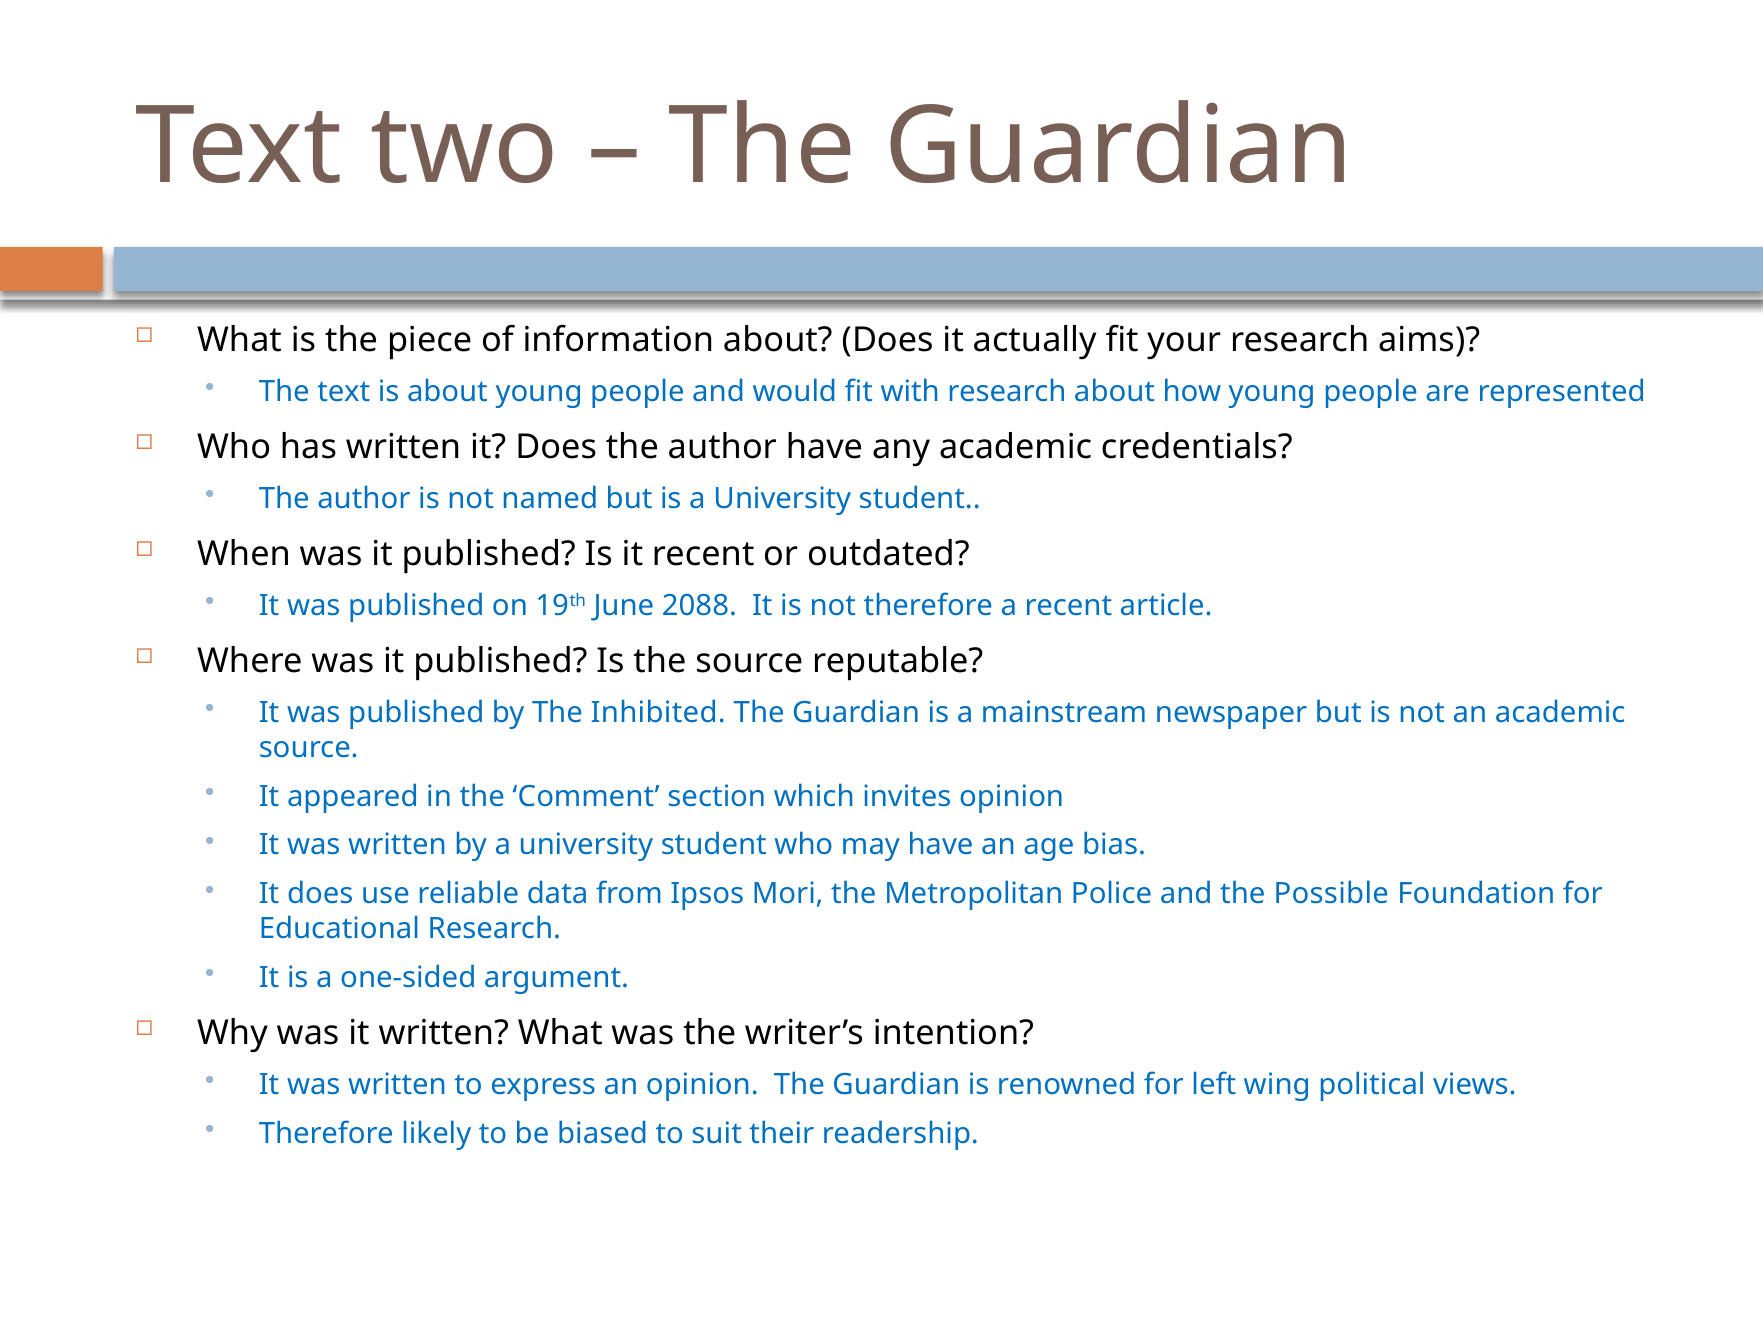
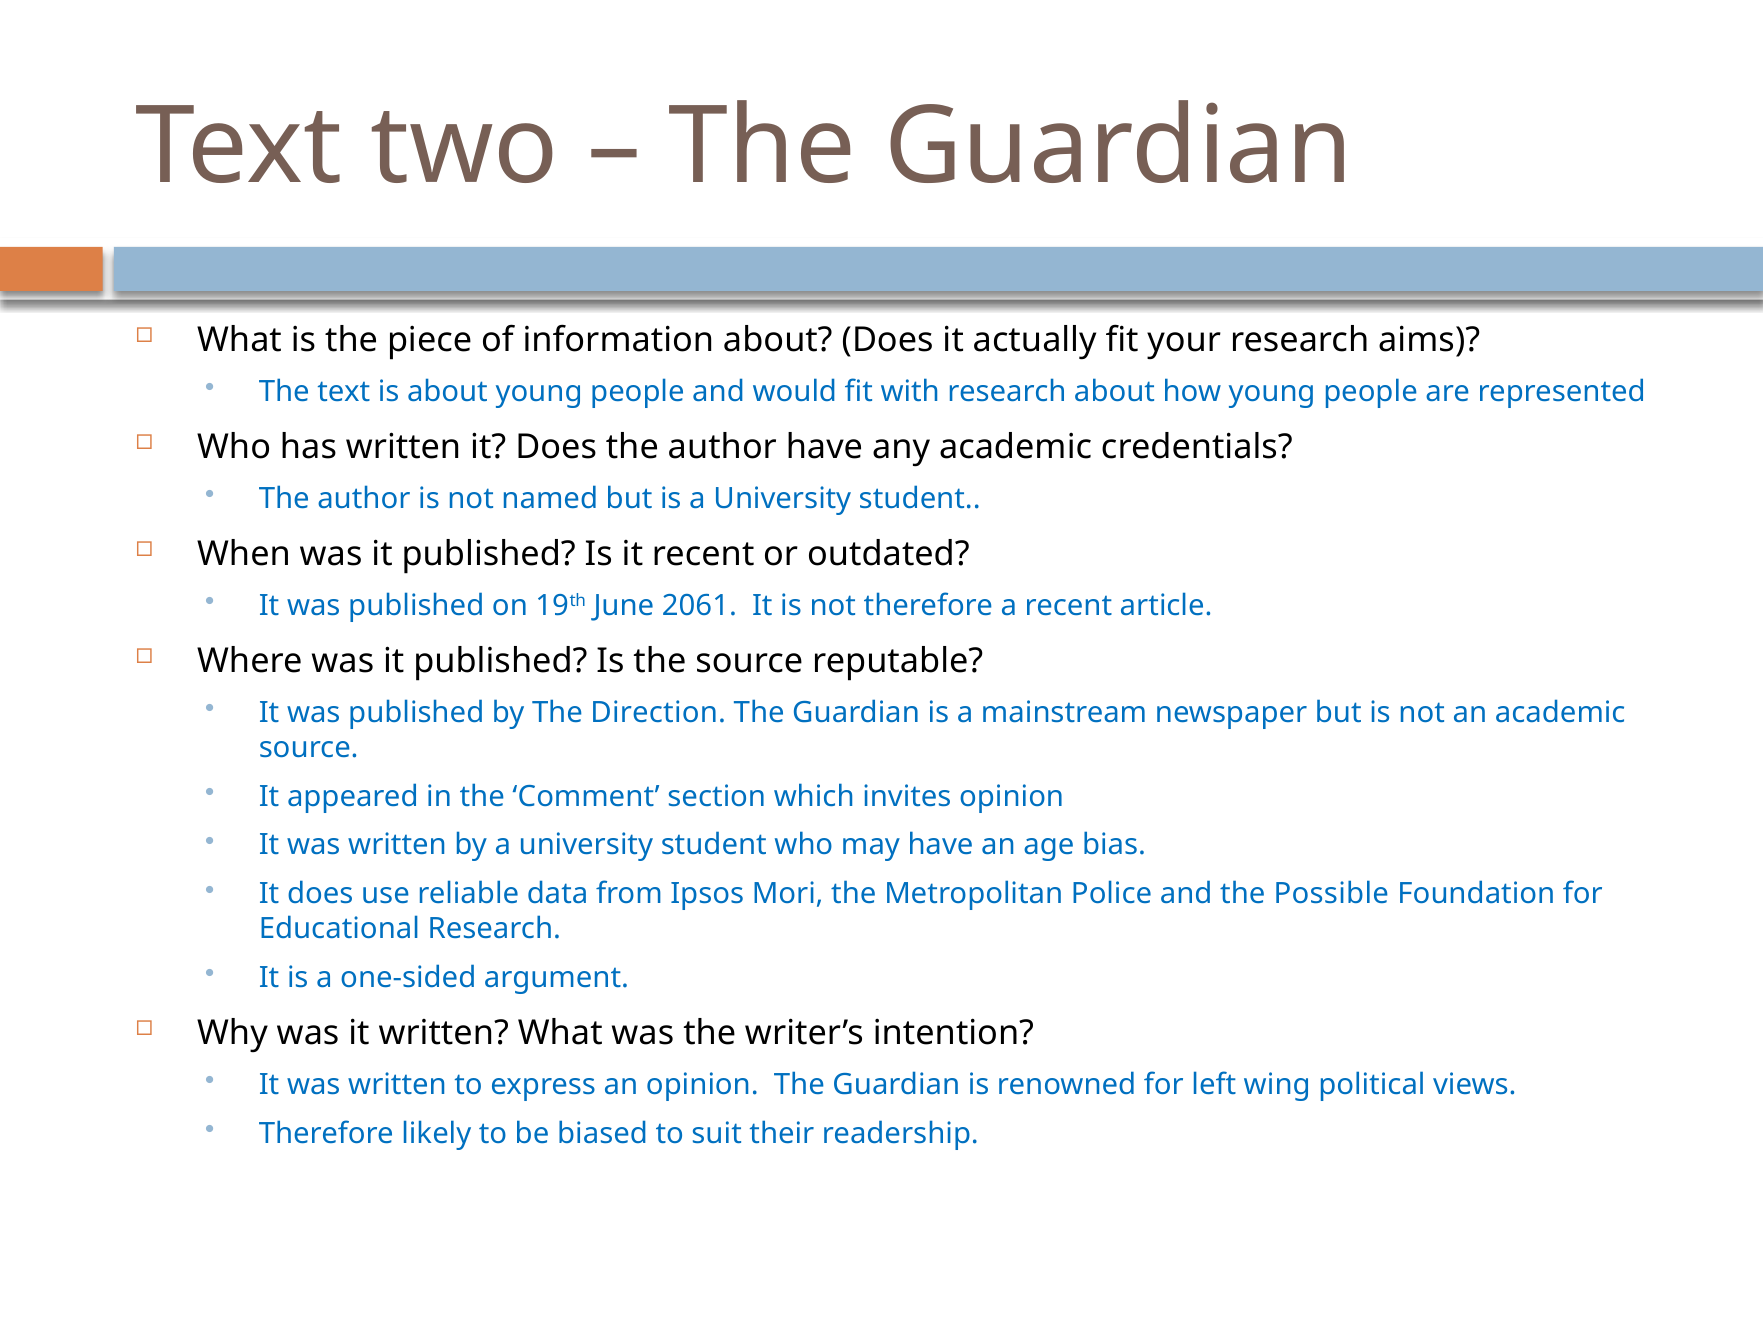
2088: 2088 -> 2061 (699, 606)
Inhibited: Inhibited -> Direction (658, 713)
